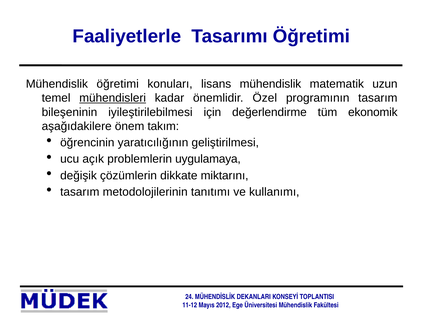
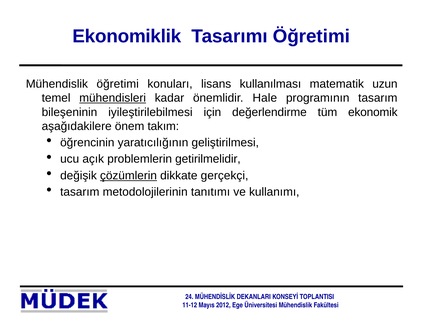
Faaliyetlerle: Faaliyetlerle -> Ekonomiklik (127, 36)
lisans mühendislik: mühendislik -> kullanılması (270, 84)
Özel: Özel -> Hale (265, 98)
uygulamaya: uygulamaya -> getirilmelidir (208, 159)
çözümlerin underline: none -> present (129, 176)
miktarını: miktarını -> gerçekçi (225, 176)
